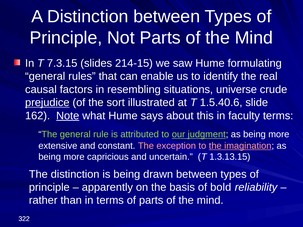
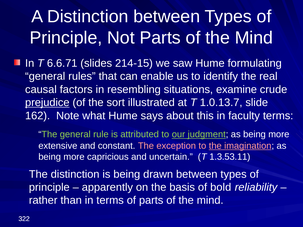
7.3.15: 7.3.15 -> 6.6.71 (62, 63)
universe: universe -> examine (236, 90)
1.5.40.6: 1.5.40.6 -> 1.0.13.7 (221, 103)
Note underline: present -> none (68, 116)
1.3.13.15: 1.3.13.15 -> 1.3.53.11 (230, 157)
